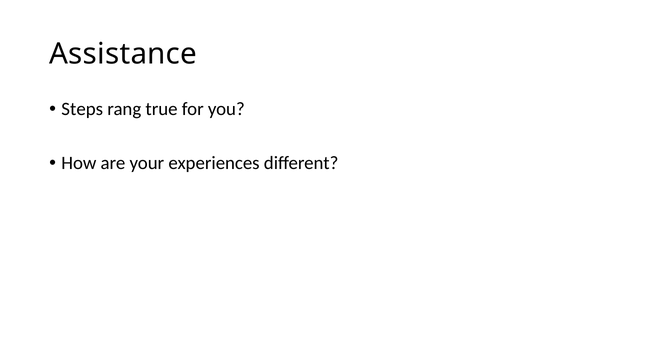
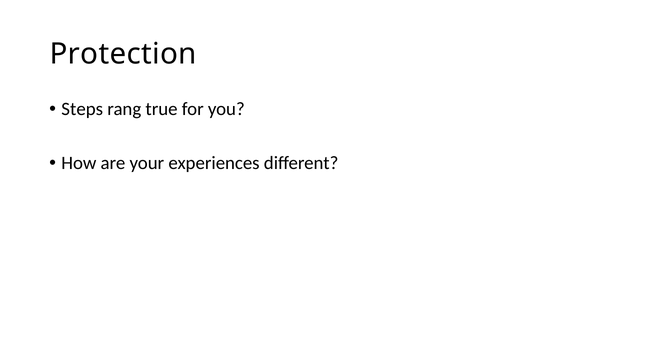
Assistance: Assistance -> Protection (123, 54)
